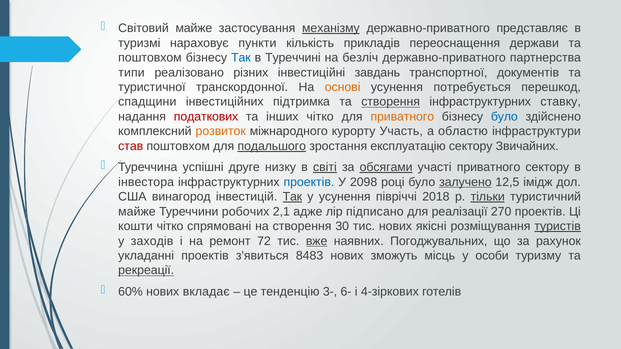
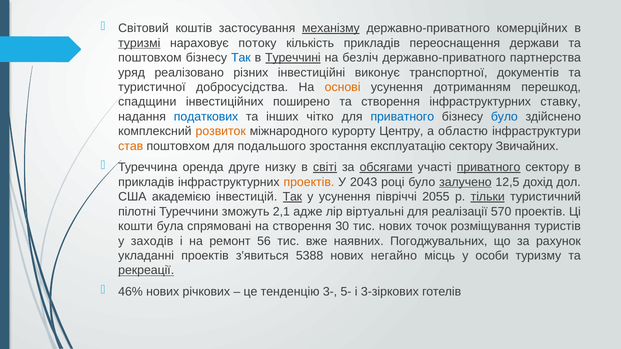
Світовий майже: майже -> коштів (194, 28)
представляє: представляє -> комерційних (532, 28)
туризмі underline: none -> present (139, 43)
пункти: пункти -> потоку (257, 43)
Туреччині underline: none -> present (293, 58)
типи: типи -> уряд (132, 73)
завдань: завдань -> виконує (377, 73)
транскордонної: транскордонної -> добросусідства (242, 87)
потребується: потребується -> дотриманням (472, 87)
підтримка: підтримка -> поширено (302, 102)
створення underline: present -> none (391, 102)
податкових colour: red -> blue (206, 117)
приватного colour: orange -> blue (402, 117)
Участь: Участь -> Центру (401, 132)
став colour: red -> orange (131, 146)
подальшого underline: present -> none (272, 146)
успішні: успішні -> оренда (203, 167)
приватного underline: none -> present (489, 167)
інвестора: інвестора -> прикладів (146, 182)
проектів colour: blue -> orange (309, 182)
2098: 2098 -> 2043 (364, 182)
імідж: імідж -> дохід (538, 182)
винагород: винагород -> академією (181, 197)
2018: 2018 -> 2055 (436, 197)
майже: майже -> пілотні (137, 212)
робочих: робочих -> зможуть (246, 212)
підписано: підписано -> віртуальні (375, 212)
270: 270 -> 570 (501, 212)
кошти чітко: чітко -> була (170, 226)
якісні: якісні -> точок (431, 226)
туристів underline: present -> none (558, 226)
72: 72 -> 56 (264, 241)
вже underline: present -> none (317, 241)
8483: 8483 -> 5388 (310, 256)
зможуть: зможуть -> негайно (394, 256)
60%: 60% -> 46% (130, 292)
вкладає: вкладає -> річкових (206, 292)
6-: 6- -> 5- (346, 292)
4-зіркових: 4-зіркових -> 3-зіркових (390, 292)
